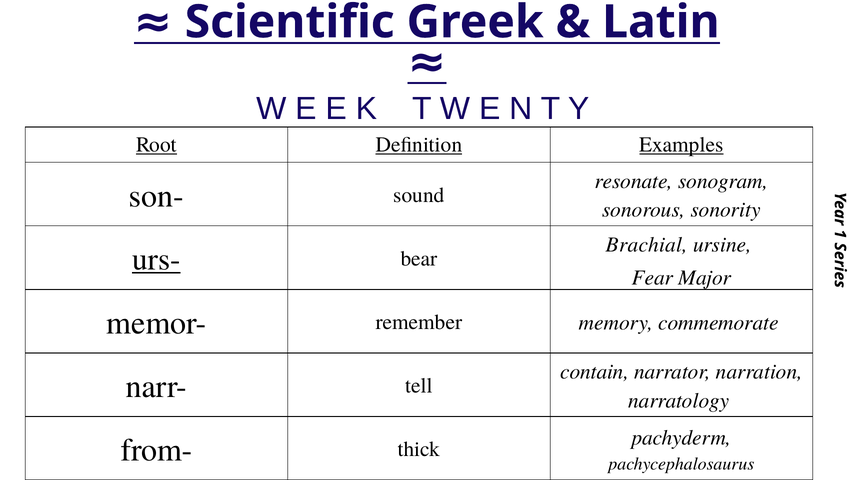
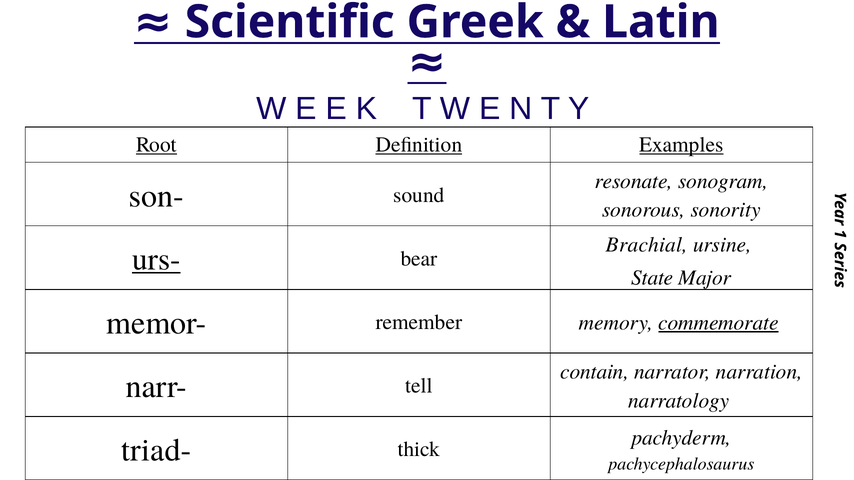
Fear: Fear -> State (652, 278)
commemorate underline: none -> present (719, 323)
from-: from- -> triad- (156, 450)
